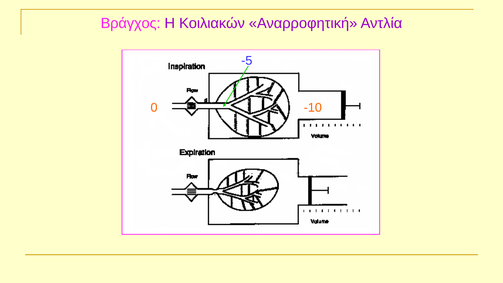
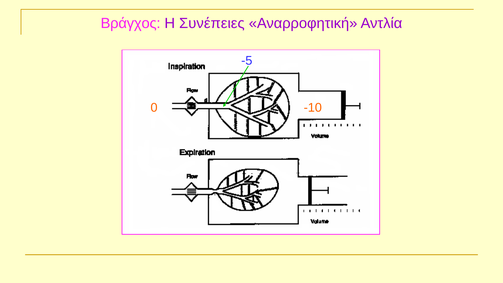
Κοιλιακών: Κοιλιακών -> Συνέπειες (212, 23)
